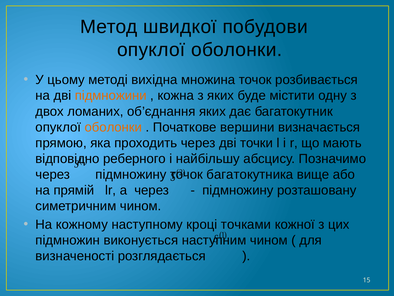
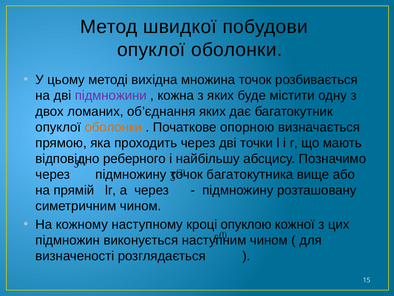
підмножини colour: orange -> purple (111, 95)
вершини: вершини -> опорною (247, 127)
точками: точками -> опуклою (246, 224)
